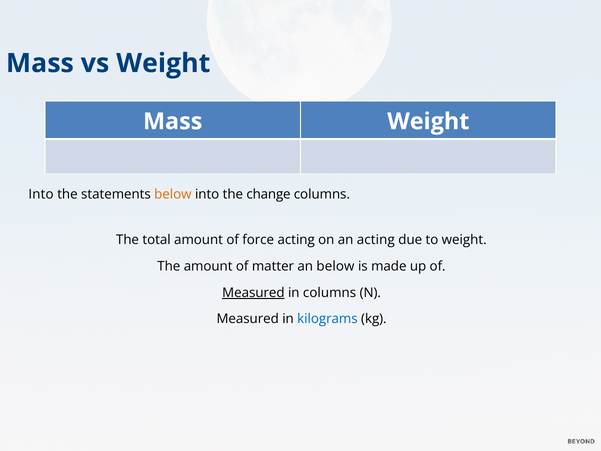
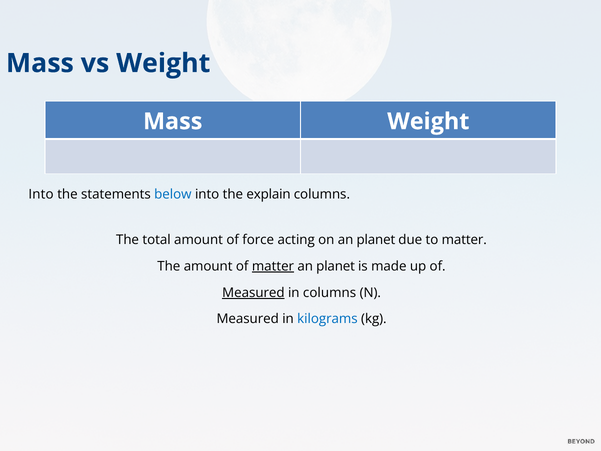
below colour: orange -> blue (173, 194)
change: change -> explain (268, 194)
on an acting: acting -> planet (376, 240)
to weight: weight -> matter (464, 240)
matter underline: none -> present (273, 266)
below: below -> planet (336, 266)
